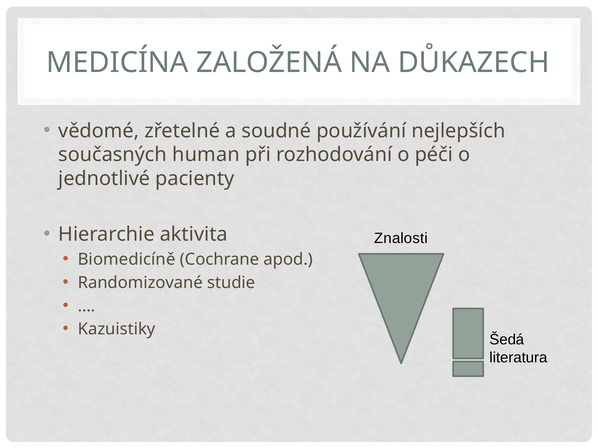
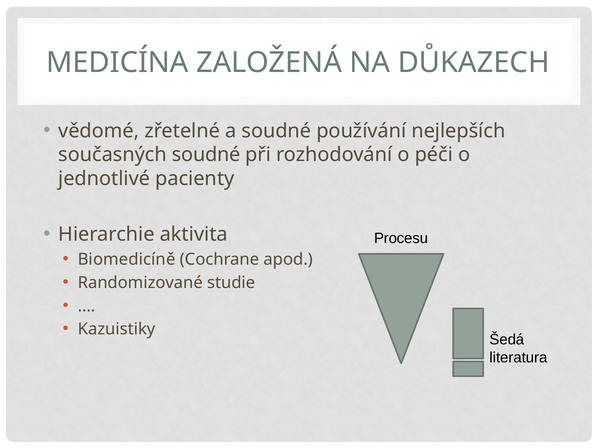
současných human: human -> soudné (206, 155)
Znalosti: Znalosti -> Procesu (401, 239)
